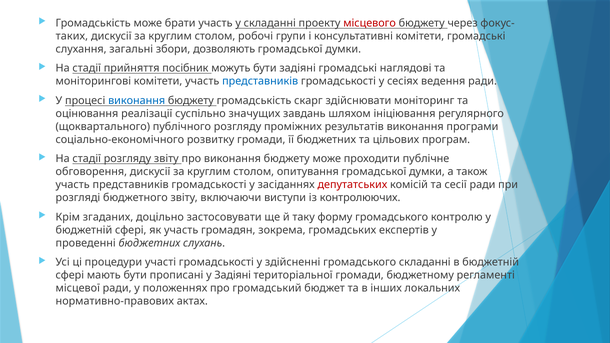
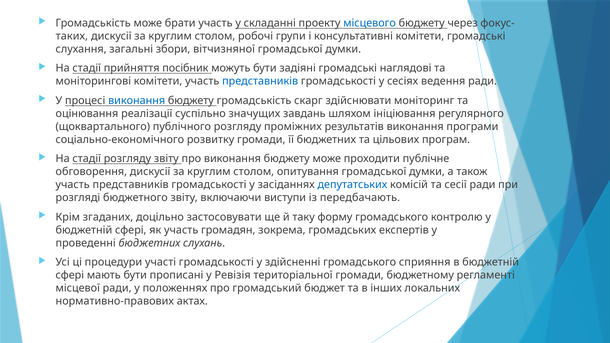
місцевого colour: red -> blue (370, 23)
дозволяють: дозволяють -> вітчизняної (224, 49)
депутатських colour: red -> blue (352, 185)
контролюючих: контролюючих -> передбачають (360, 198)
громадського складанні: складанні -> сприяння (425, 262)
у Задіяні: Задіяні -> Ревізія (233, 275)
